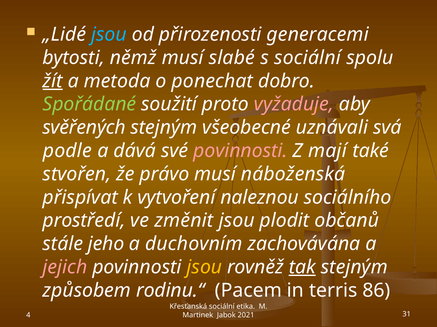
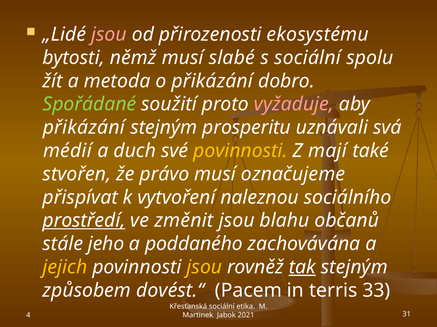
jsou colour: light blue -> pink (109, 35)
generacemi: generacemi -> ekosystému (318, 35)
žít underline: present -> none (53, 81)
o ponechat: ponechat -> přikázání (212, 81)
svěřených: svěřených -> přikázání (84, 128)
všeobecné: všeobecné -> prosperitu (247, 128)
podle: podle -> médií (67, 151)
dává: dává -> duch (135, 151)
povinnosti colour: pink -> yellow (240, 151)
náboženská: náboženská -> označujeme (293, 174)
prostředí underline: none -> present (84, 221)
plodit: plodit -> blahu (285, 221)
duchovním: duchovním -> poddaného (194, 244)
jejich colour: pink -> yellow (65, 268)
rodinu.“: rodinu.“ -> dovést.“ (170, 291)
86: 86 -> 33 (376, 291)
